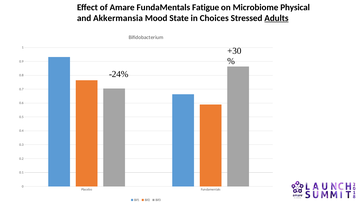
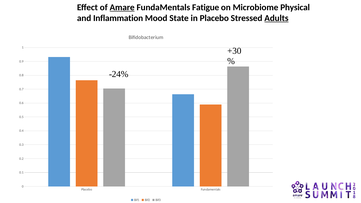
Amare underline: none -> present (122, 7)
Akkermansia: Akkermansia -> Inflammation (118, 18)
in Choices: Choices -> Placebo (214, 18)
